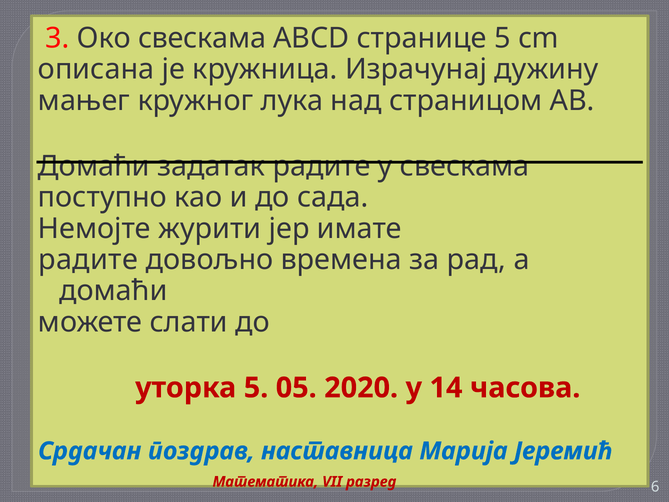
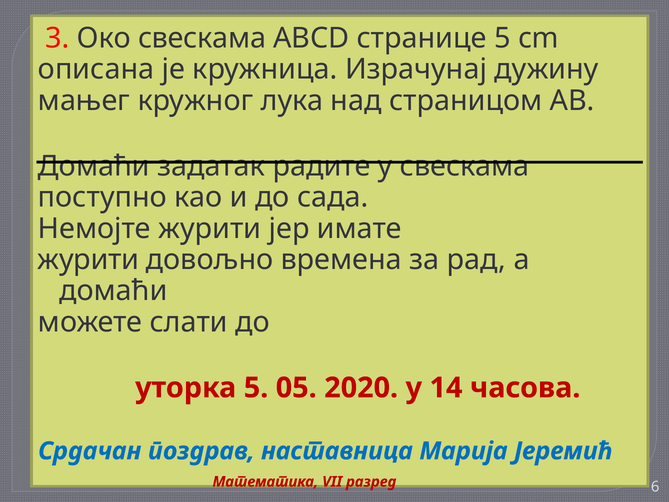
радите: радите -> журити (88, 260)
